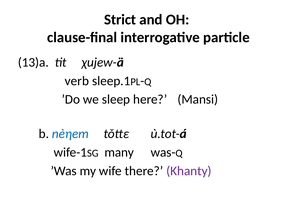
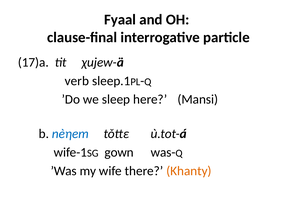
Strict: Strict -> Fyaal (120, 20)
13)a: 13)a -> 17)a (33, 62)
many: many -> gown (119, 152)
Khanty colour: purple -> orange (189, 171)
